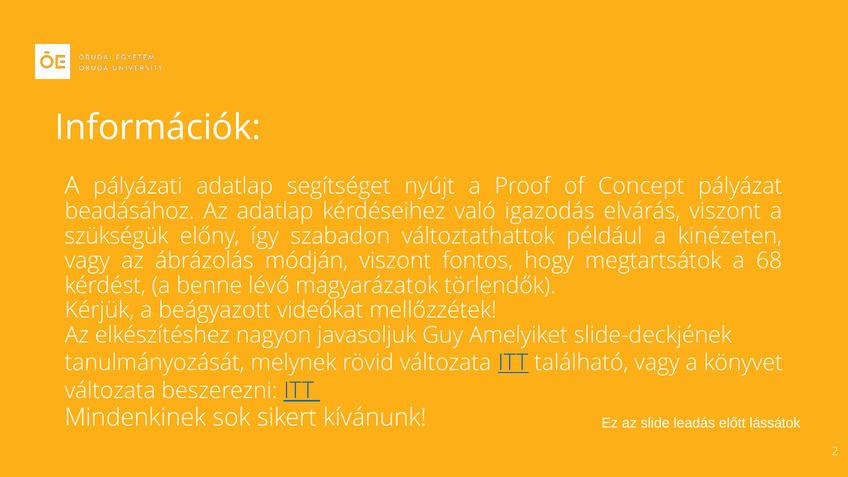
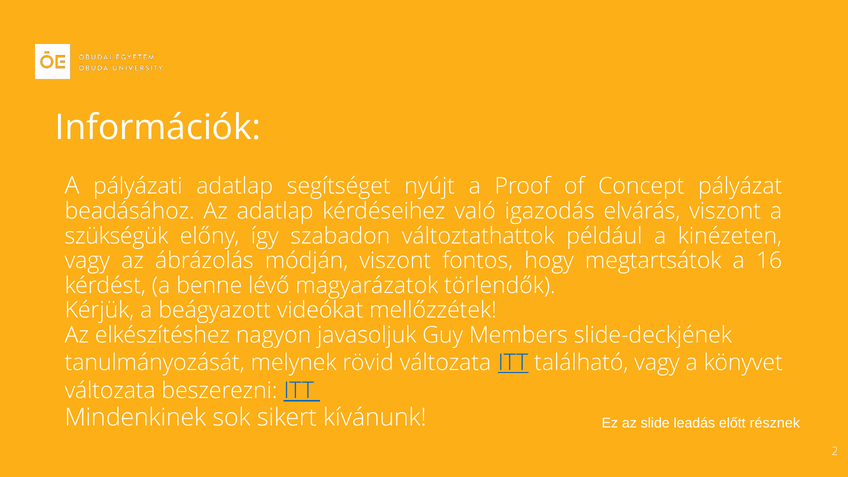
68: 68 -> 16 (769, 261)
Amelyiket: Amelyiket -> Members (518, 335)
lássátok: lássátok -> résznek (775, 423)
